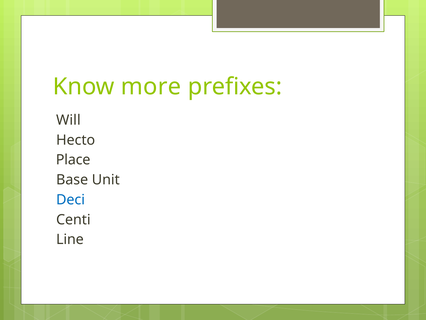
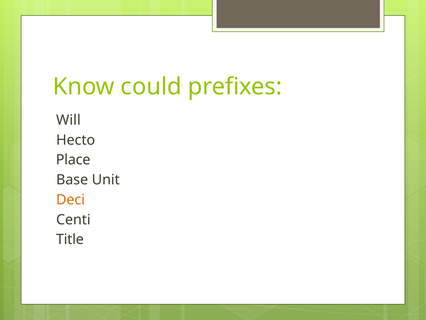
more: more -> could (151, 86)
Deci colour: blue -> orange (71, 199)
Line: Line -> Title (70, 239)
